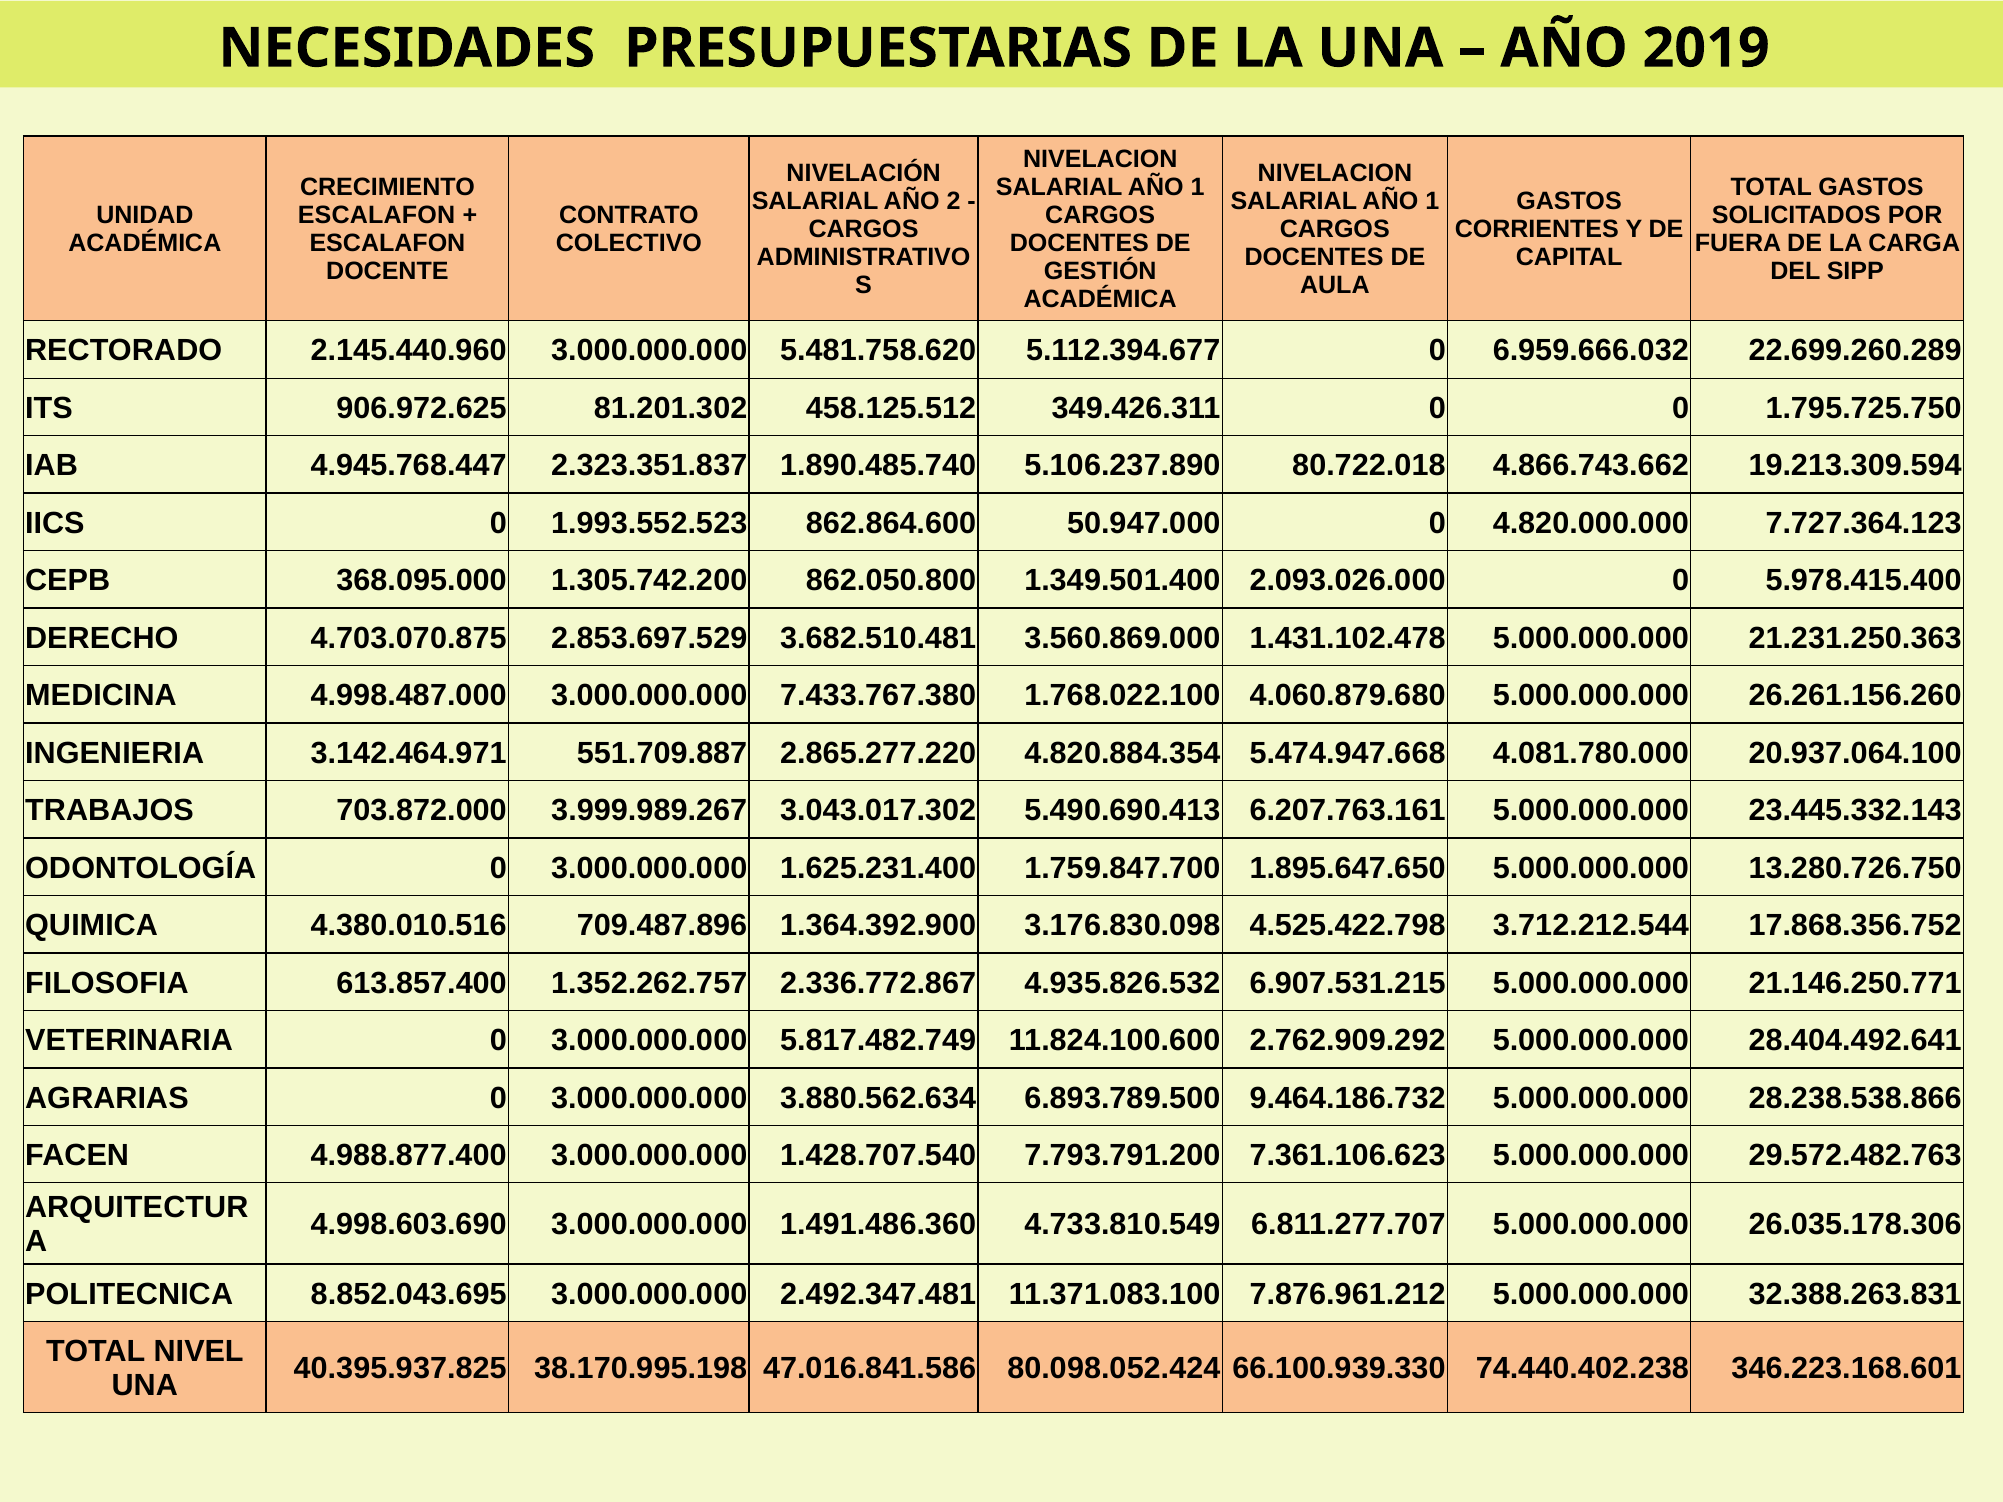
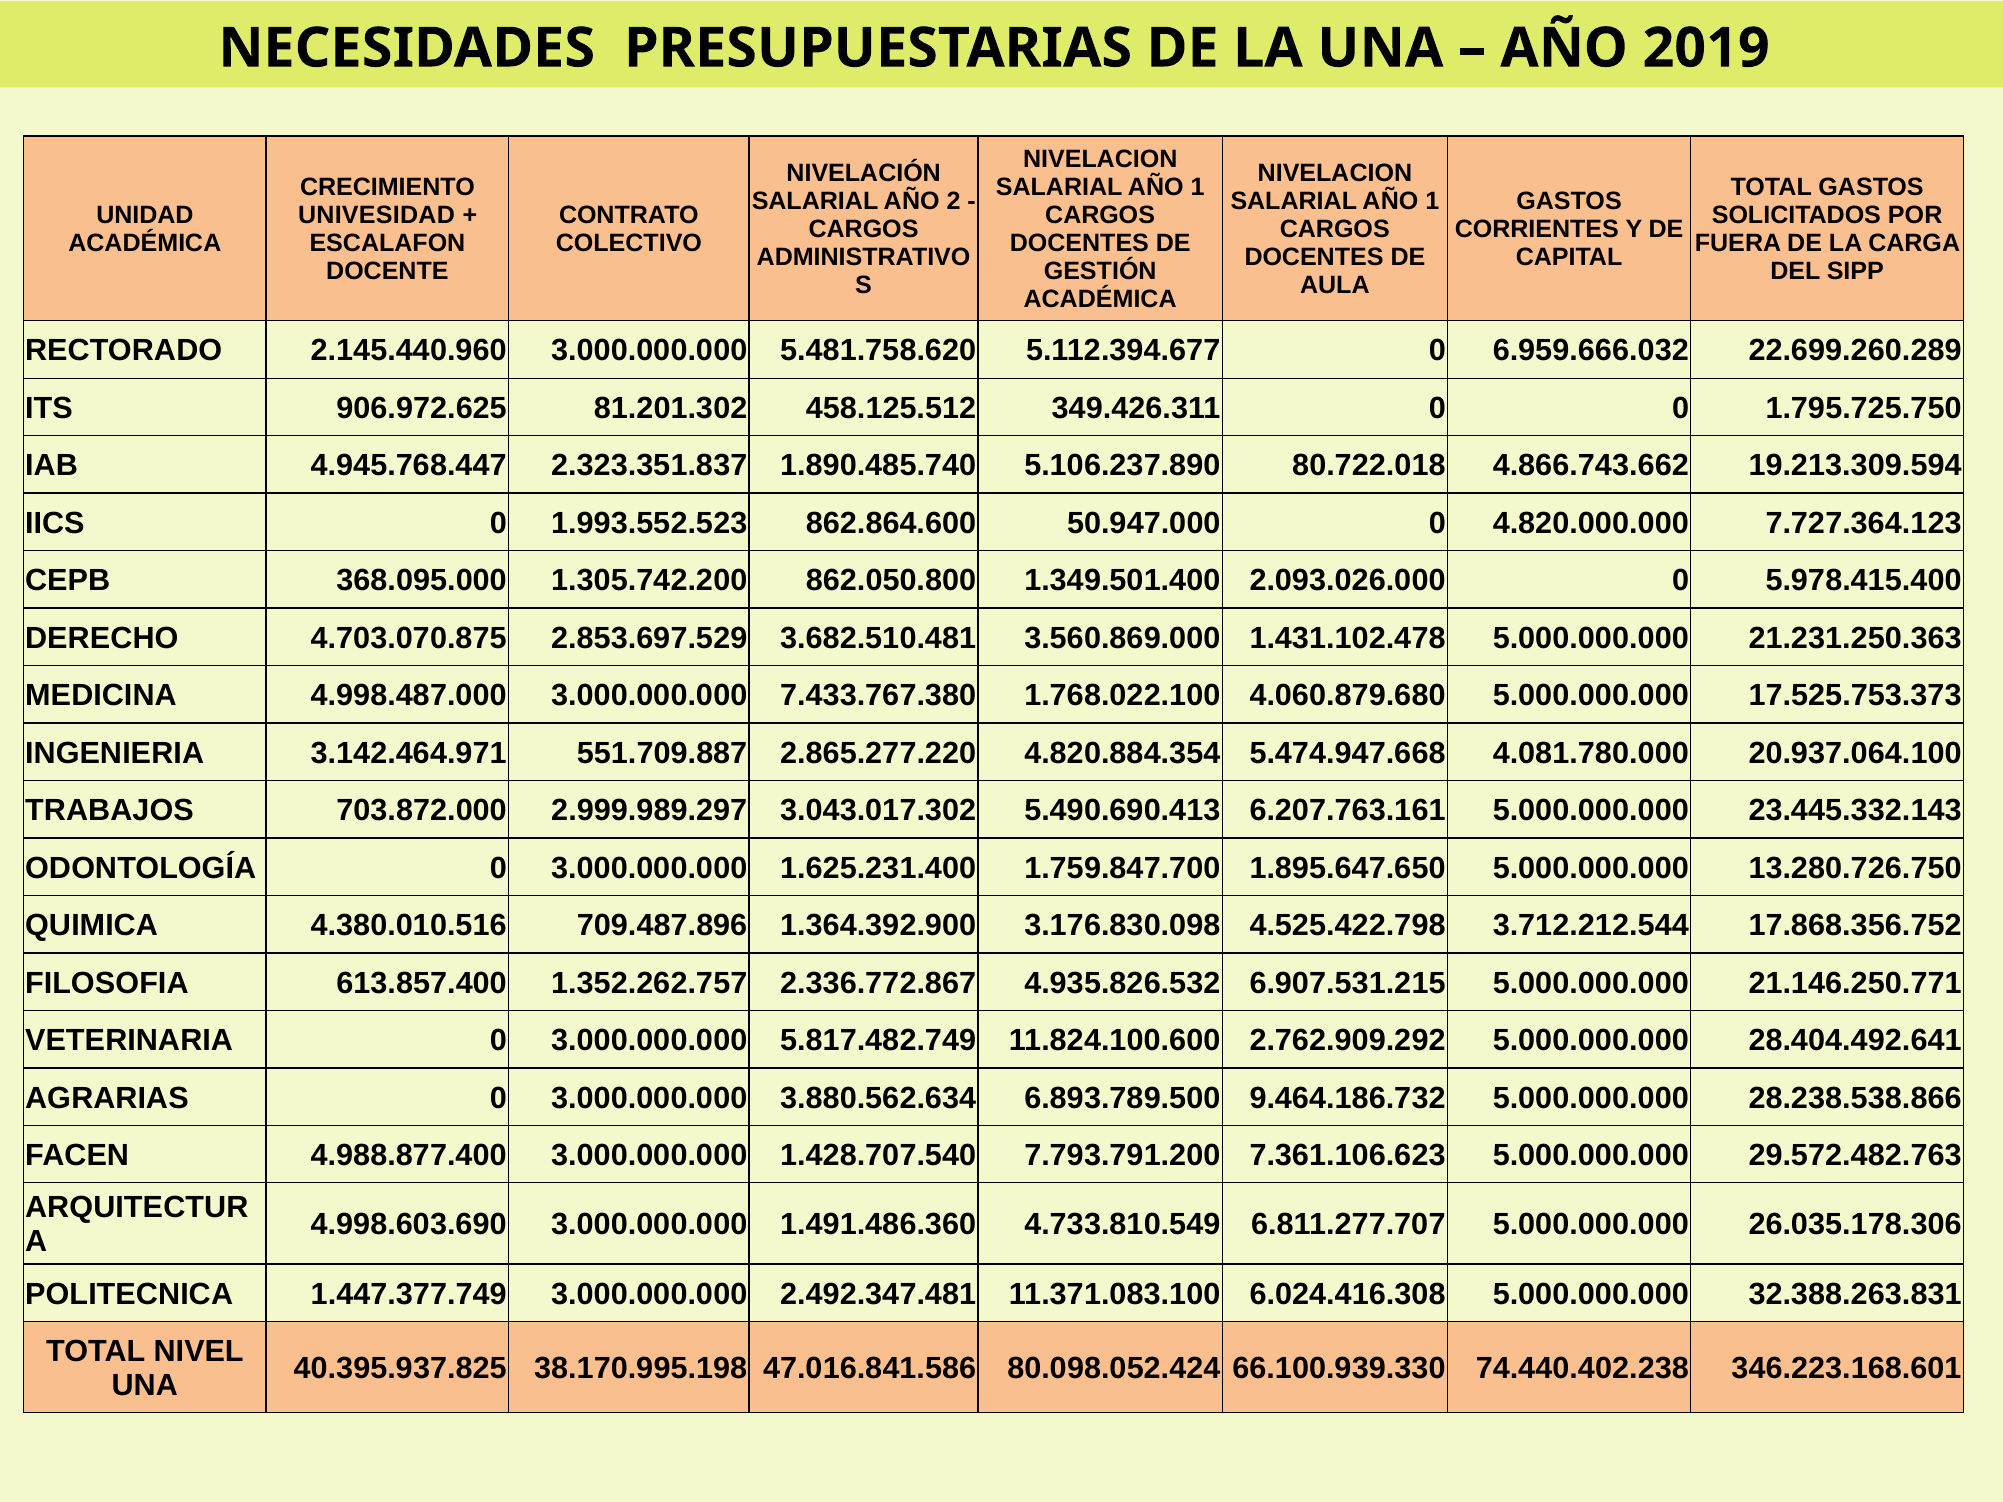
ESCALAFON: ESCALAFON -> UNIVESIDAD (376, 216)
26.261.156.260: 26.261.156.260 -> 17.525.753.373 (1855, 696)
3.999.989.267: 3.999.989.267 -> 2.999.989.297 (649, 811)
8.852.043.695: 8.852.043.695 -> 1.447.377.749 (409, 1294)
7.876.961.212: 7.876.961.212 -> 6.024.416.308 (1348, 1294)
